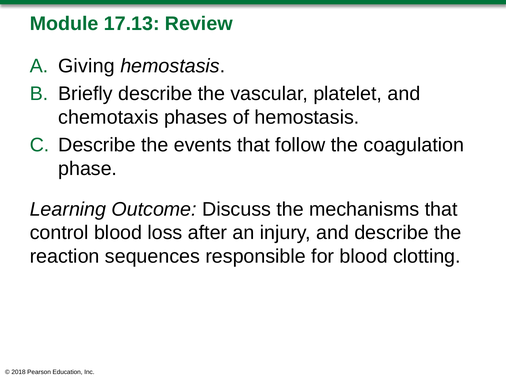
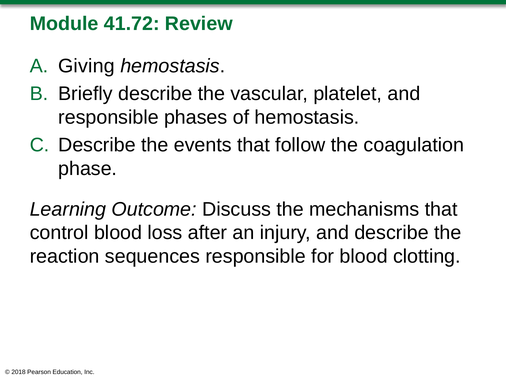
17.13: 17.13 -> 41.72 (132, 24)
chemotaxis: chemotaxis -> responsible (108, 118)
